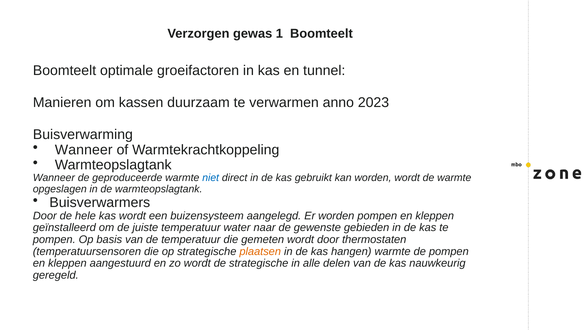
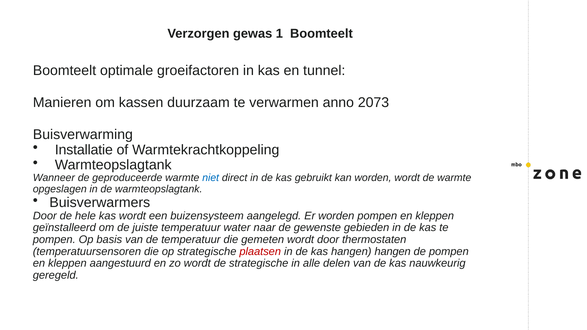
2023: 2023 -> 2073 (373, 103)
Wanneer: Wanneer -> Installatie (84, 150)
plaatsen colour: orange -> red (260, 252)
hangen warmte: warmte -> hangen (393, 252)
